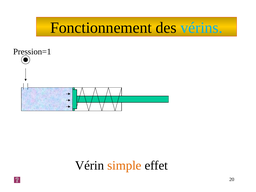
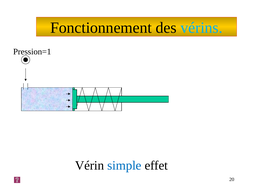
simple colour: orange -> blue (124, 166)
